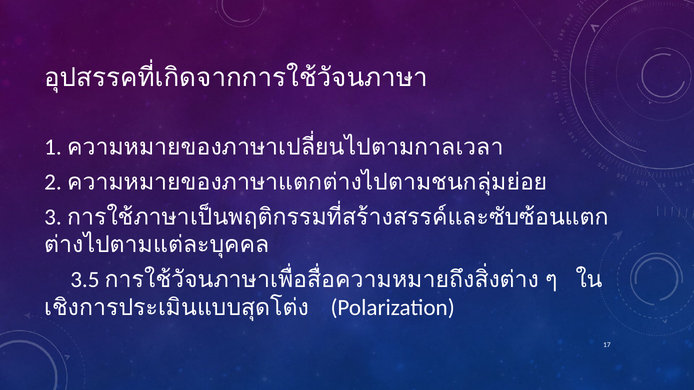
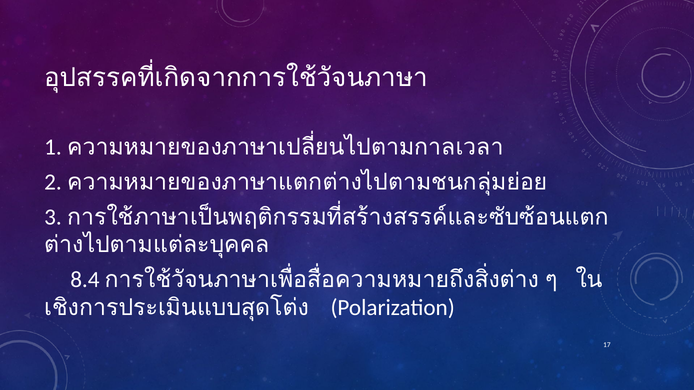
3.5: 3.5 -> 8.4 (85, 280)
